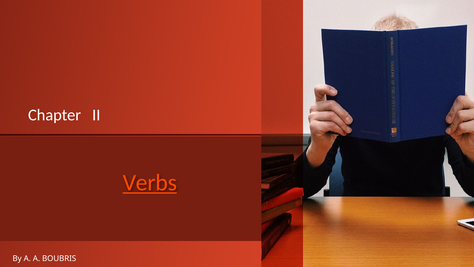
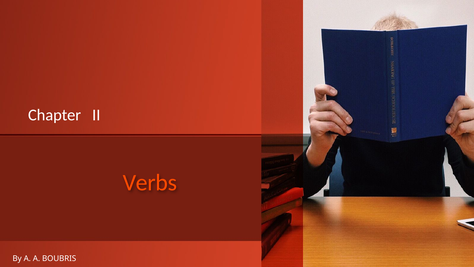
Verbs underline: present -> none (150, 182)
